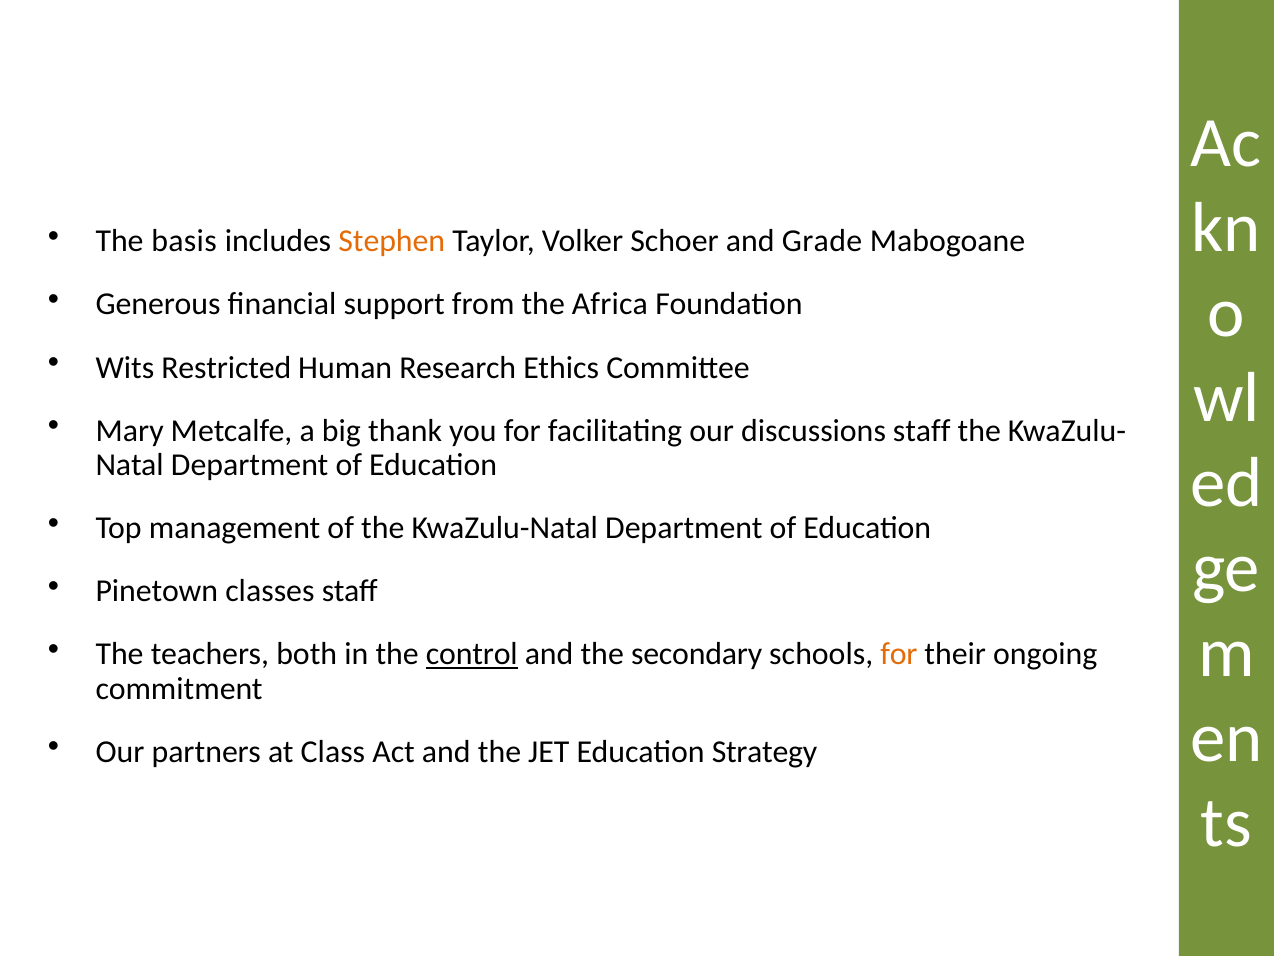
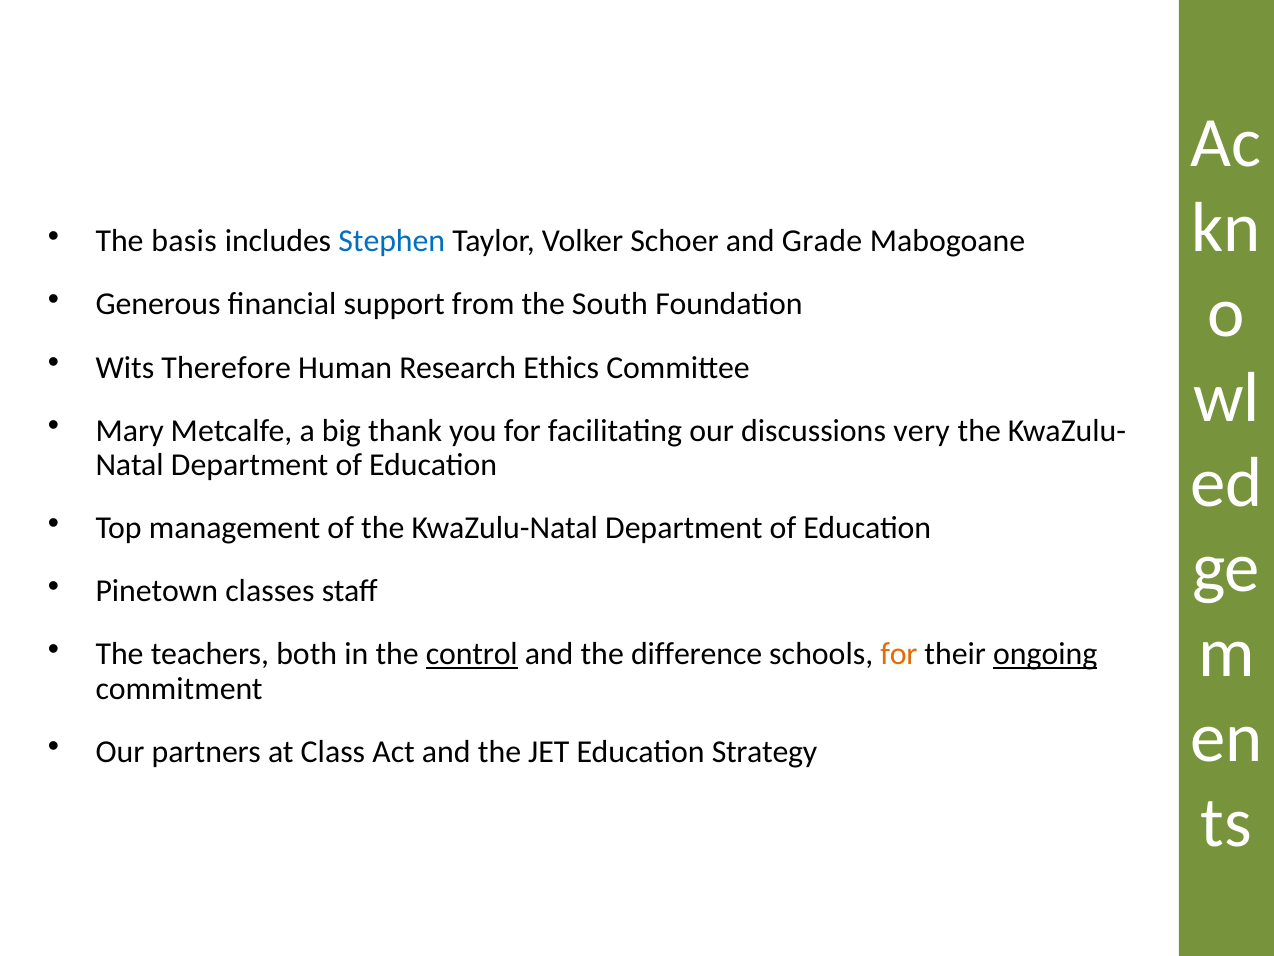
Stephen colour: orange -> blue (392, 241)
Africa: Africa -> South (610, 304)
Restricted: Restricted -> Therefore (226, 367)
discussions staff: staff -> very (922, 430)
secondary: secondary -> difference (697, 654)
ongoing underline: none -> present (1045, 654)
